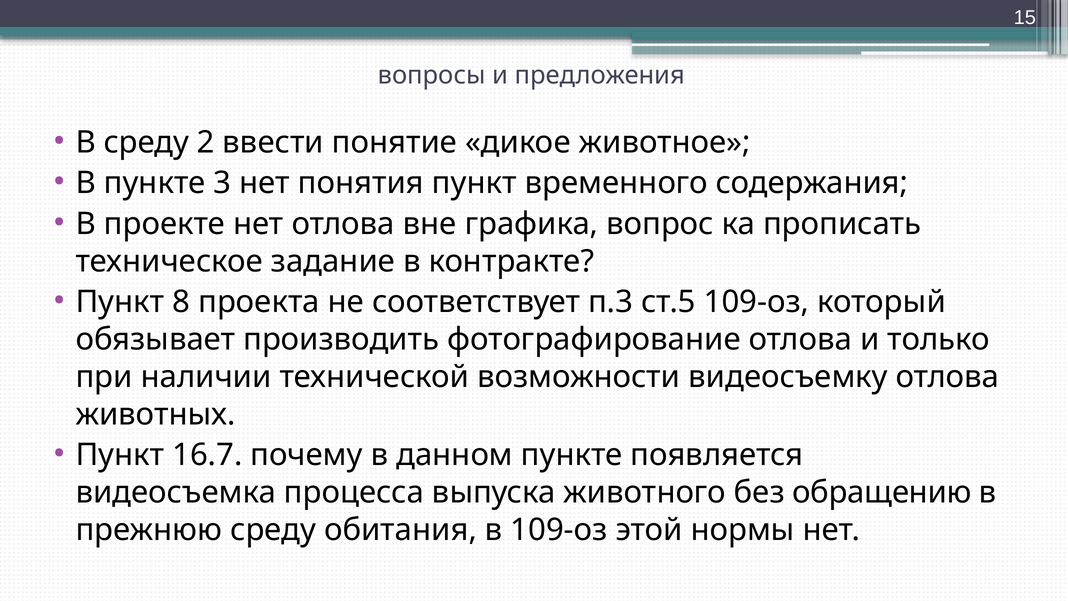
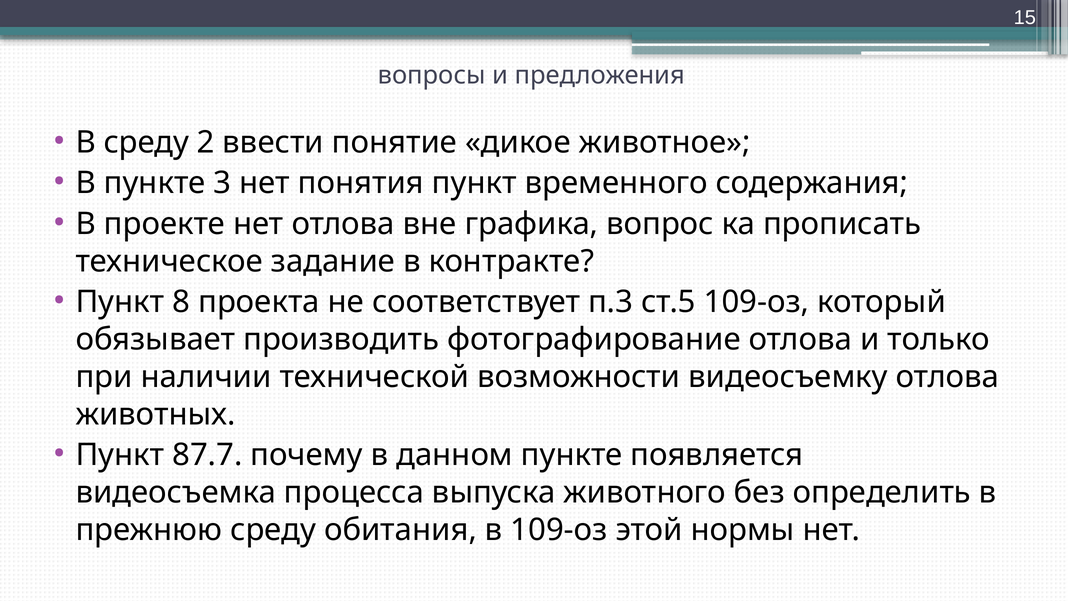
16.7: 16.7 -> 87.7 (207, 455)
обращению: обращению -> определить (882, 492)
